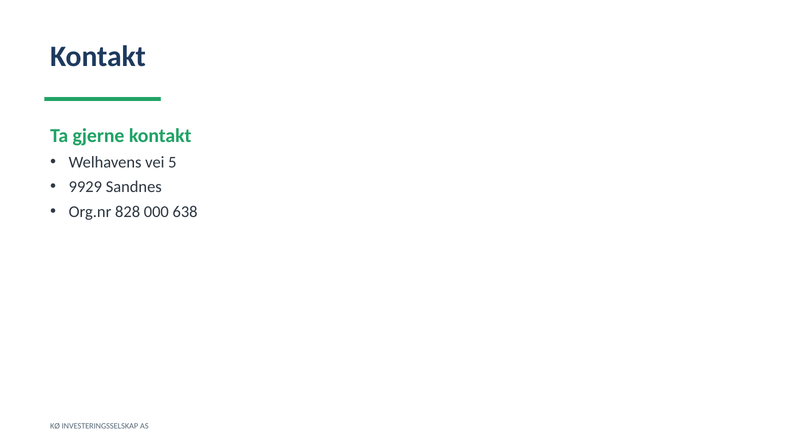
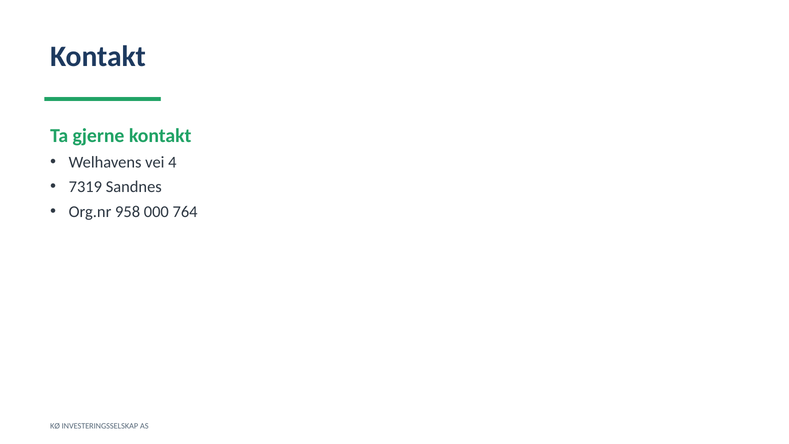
5: 5 -> 4 (172, 162)
9929: 9929 -> 7319 (85, 187)
828: 828 -> 958 (128, 212)
638: 638 -> 764 (185, 212)
